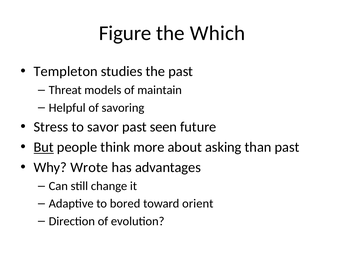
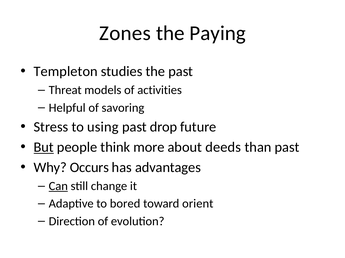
Figure: Figure -> Zones (125, 33)
Which: Which -> Paying (218, 33)
maintain: maintain -> activities (160, 90)
savor: savor -> using (103, 127)
seen: seen -> drop (163, 127)
asking: asking -> deeds (223, 148)
Wrote: Wrote -> Occurs (89, 168)
Can underline: none -> present (58, 187)
